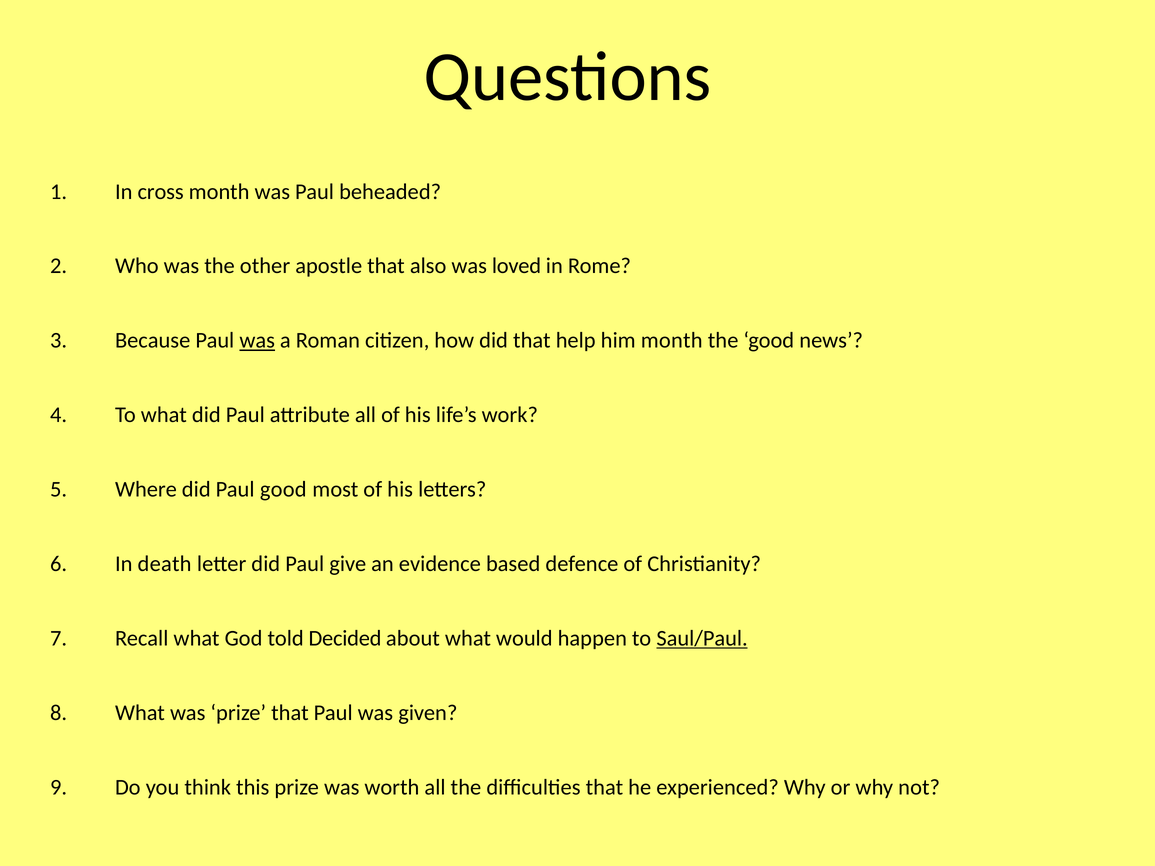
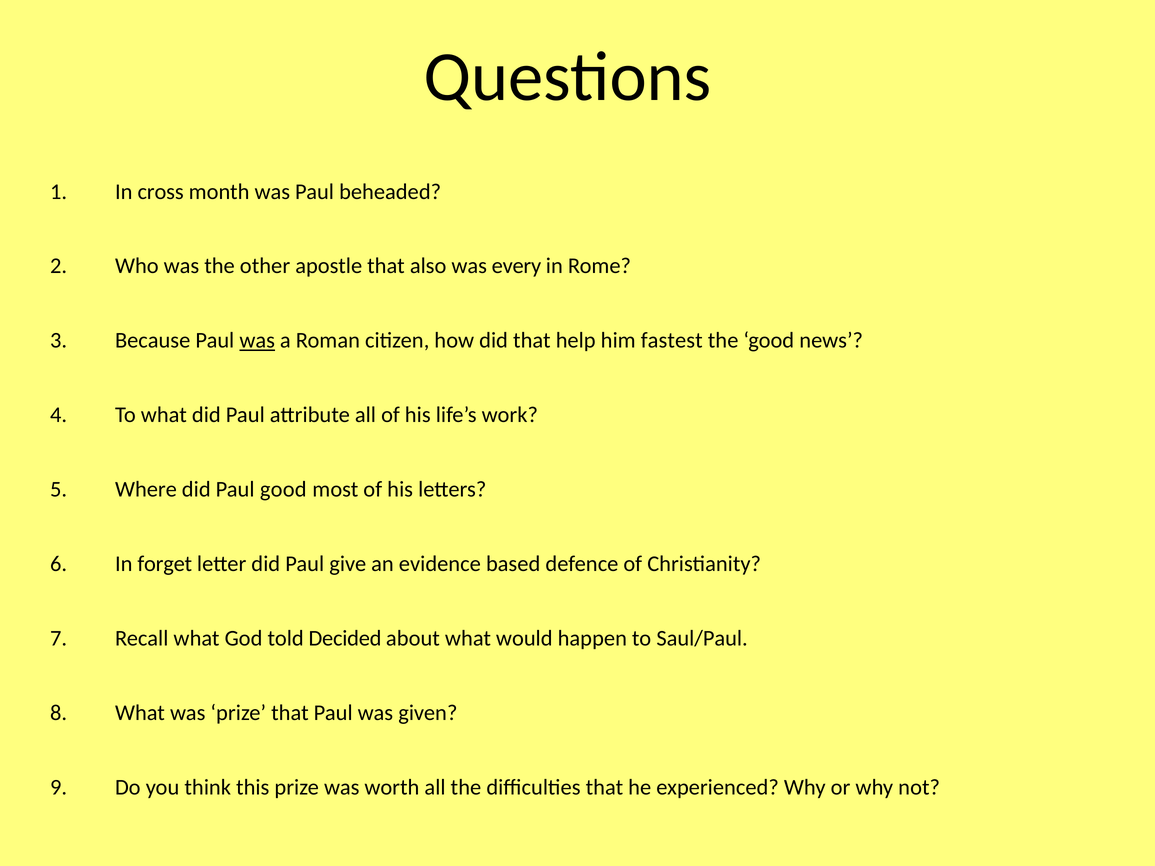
loved: loved -> every (516, 266)
him month: month -> fastest (672, 341)
death: death -> forget (165, 564)
Saul/Paul underline: present -> none (702, 639)
